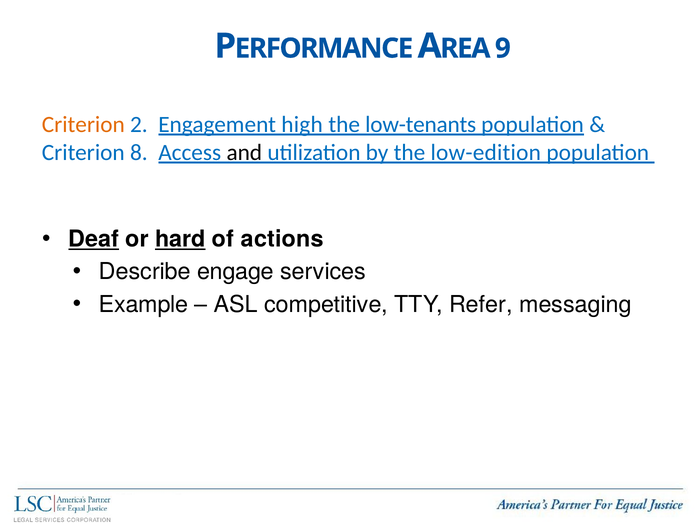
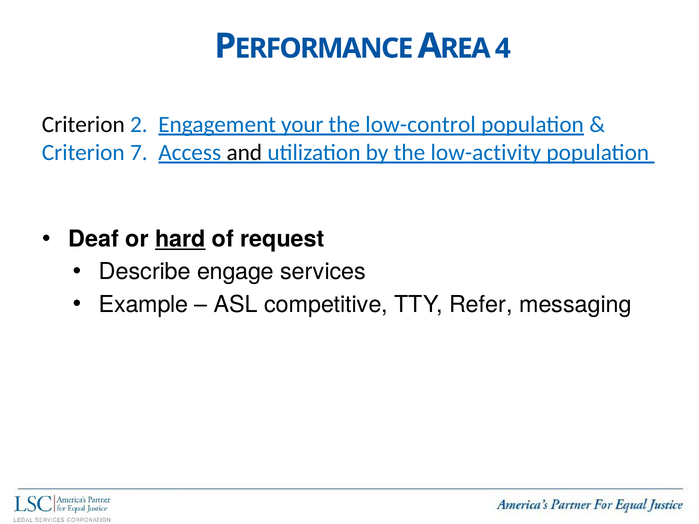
9: 9 -> 4 (503, 48)
Criterion colour: orange -> black (83, 125)
high: high -> your (302, 125)
low-tenants: low-tenants -> low-control (421, 125)
8: 8 -> 7 (139, 153)
low-edition: low-edition -> low-activity (486, 153)
Deaf underline: present -> none (94, 239)
actions: actions -> request (282, 239)
